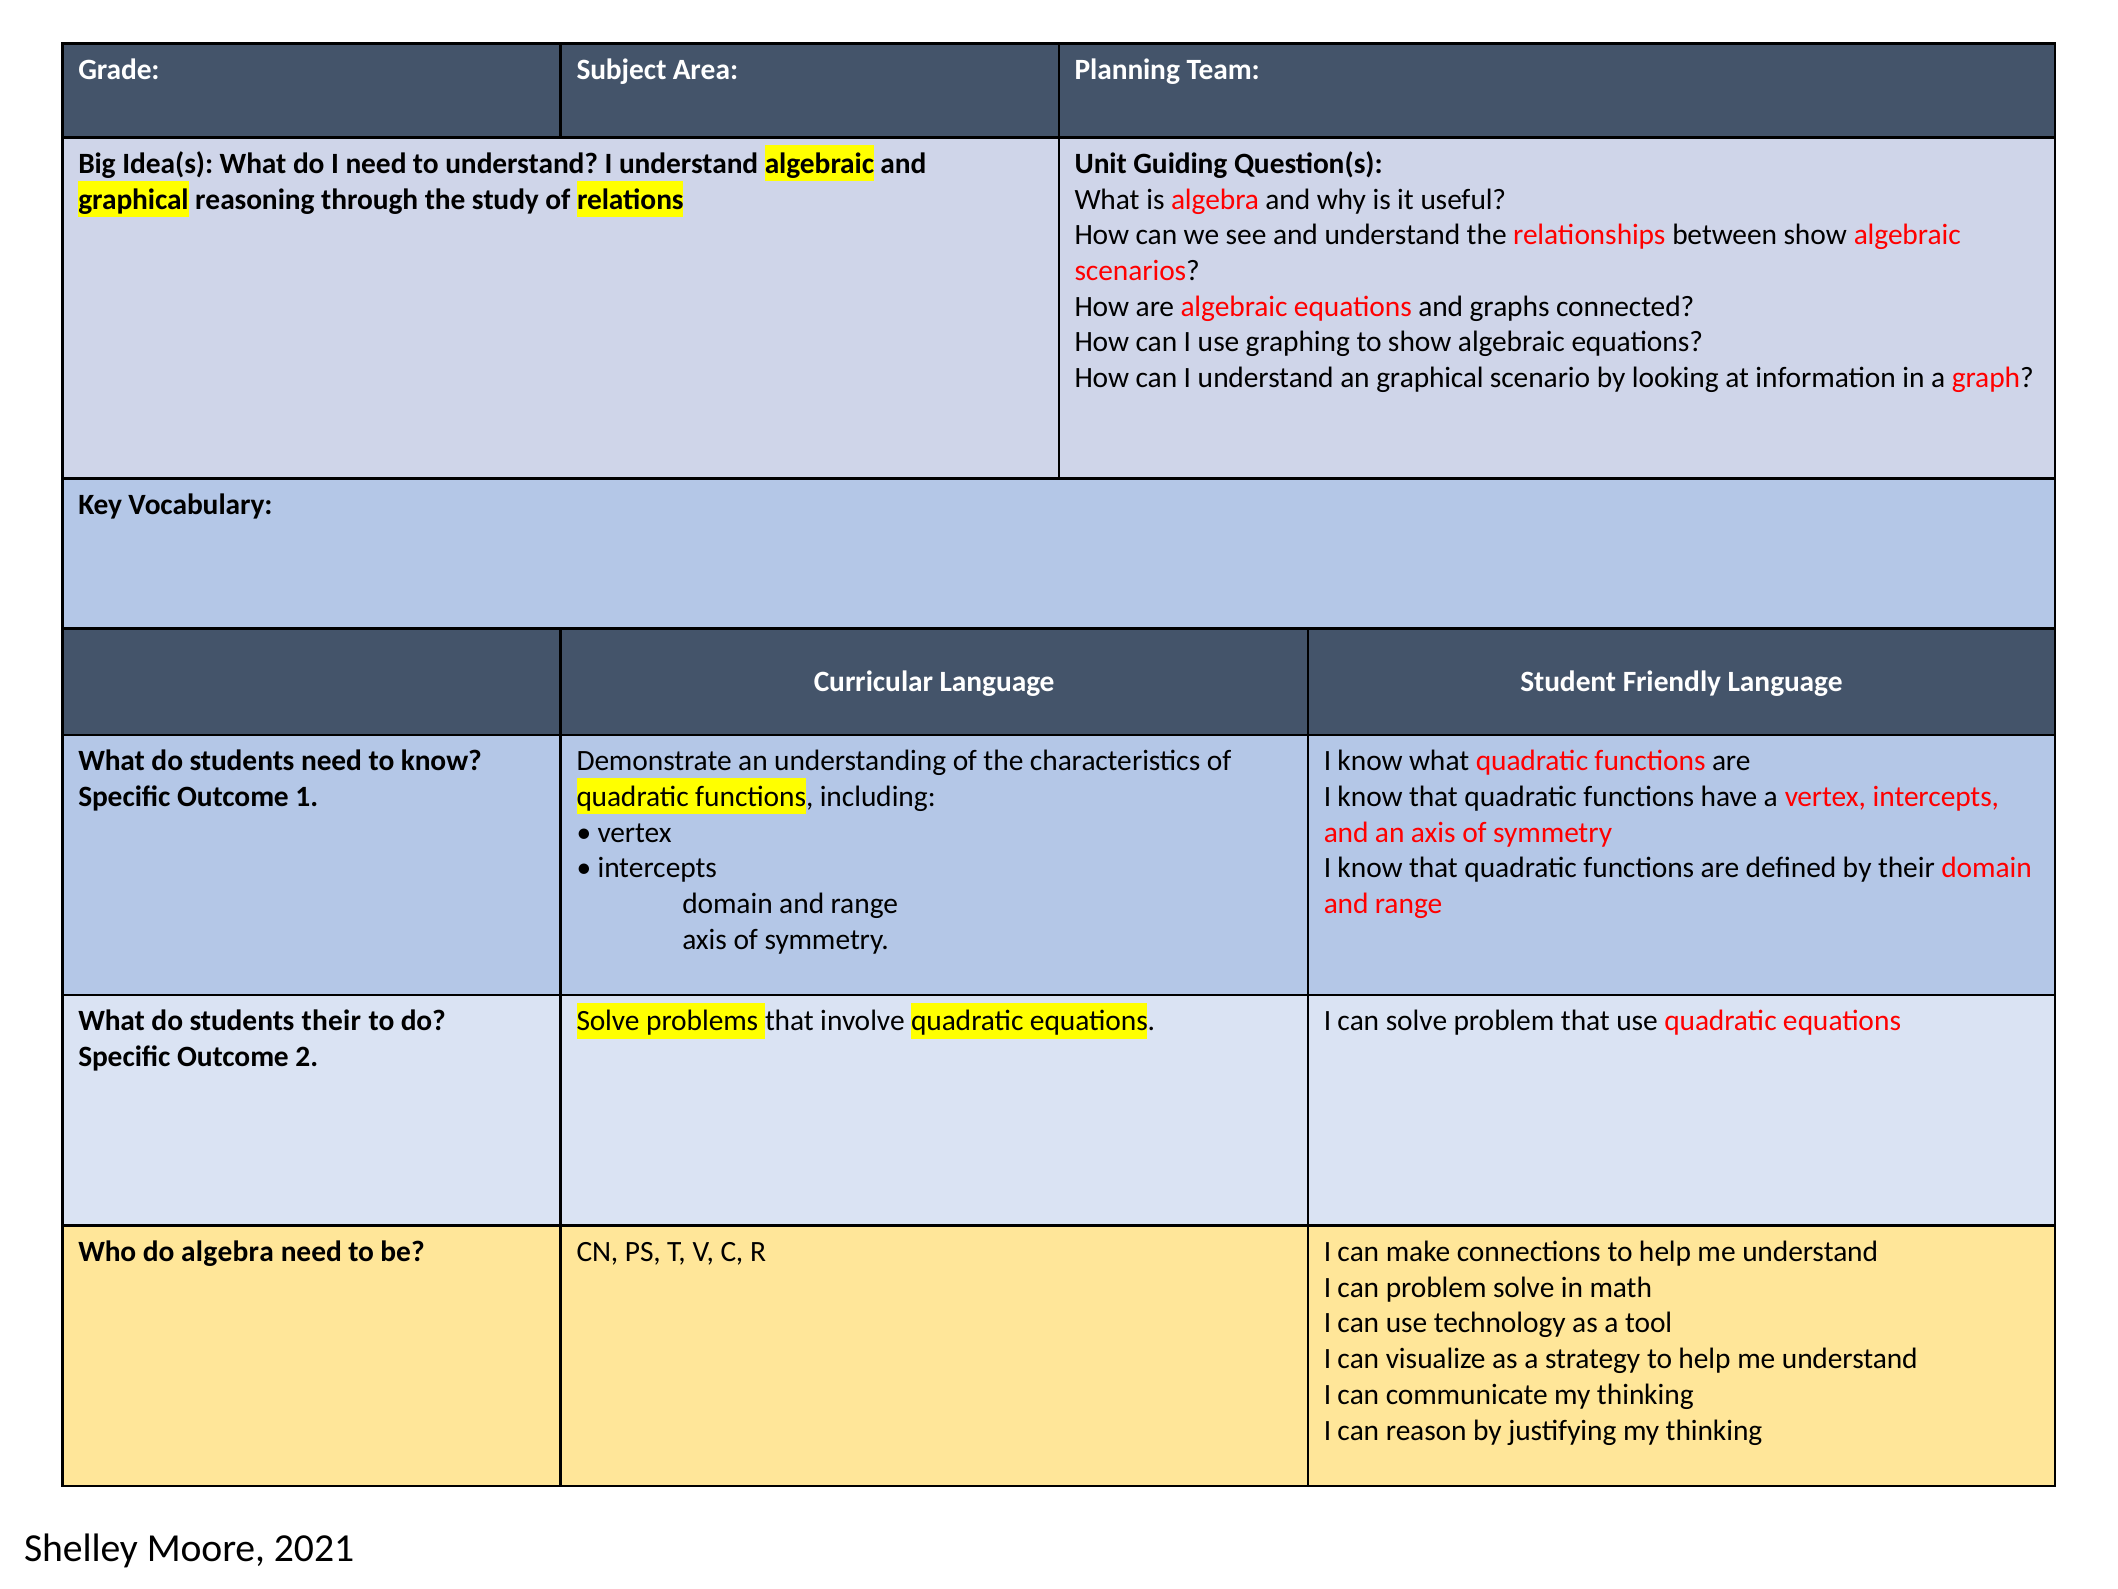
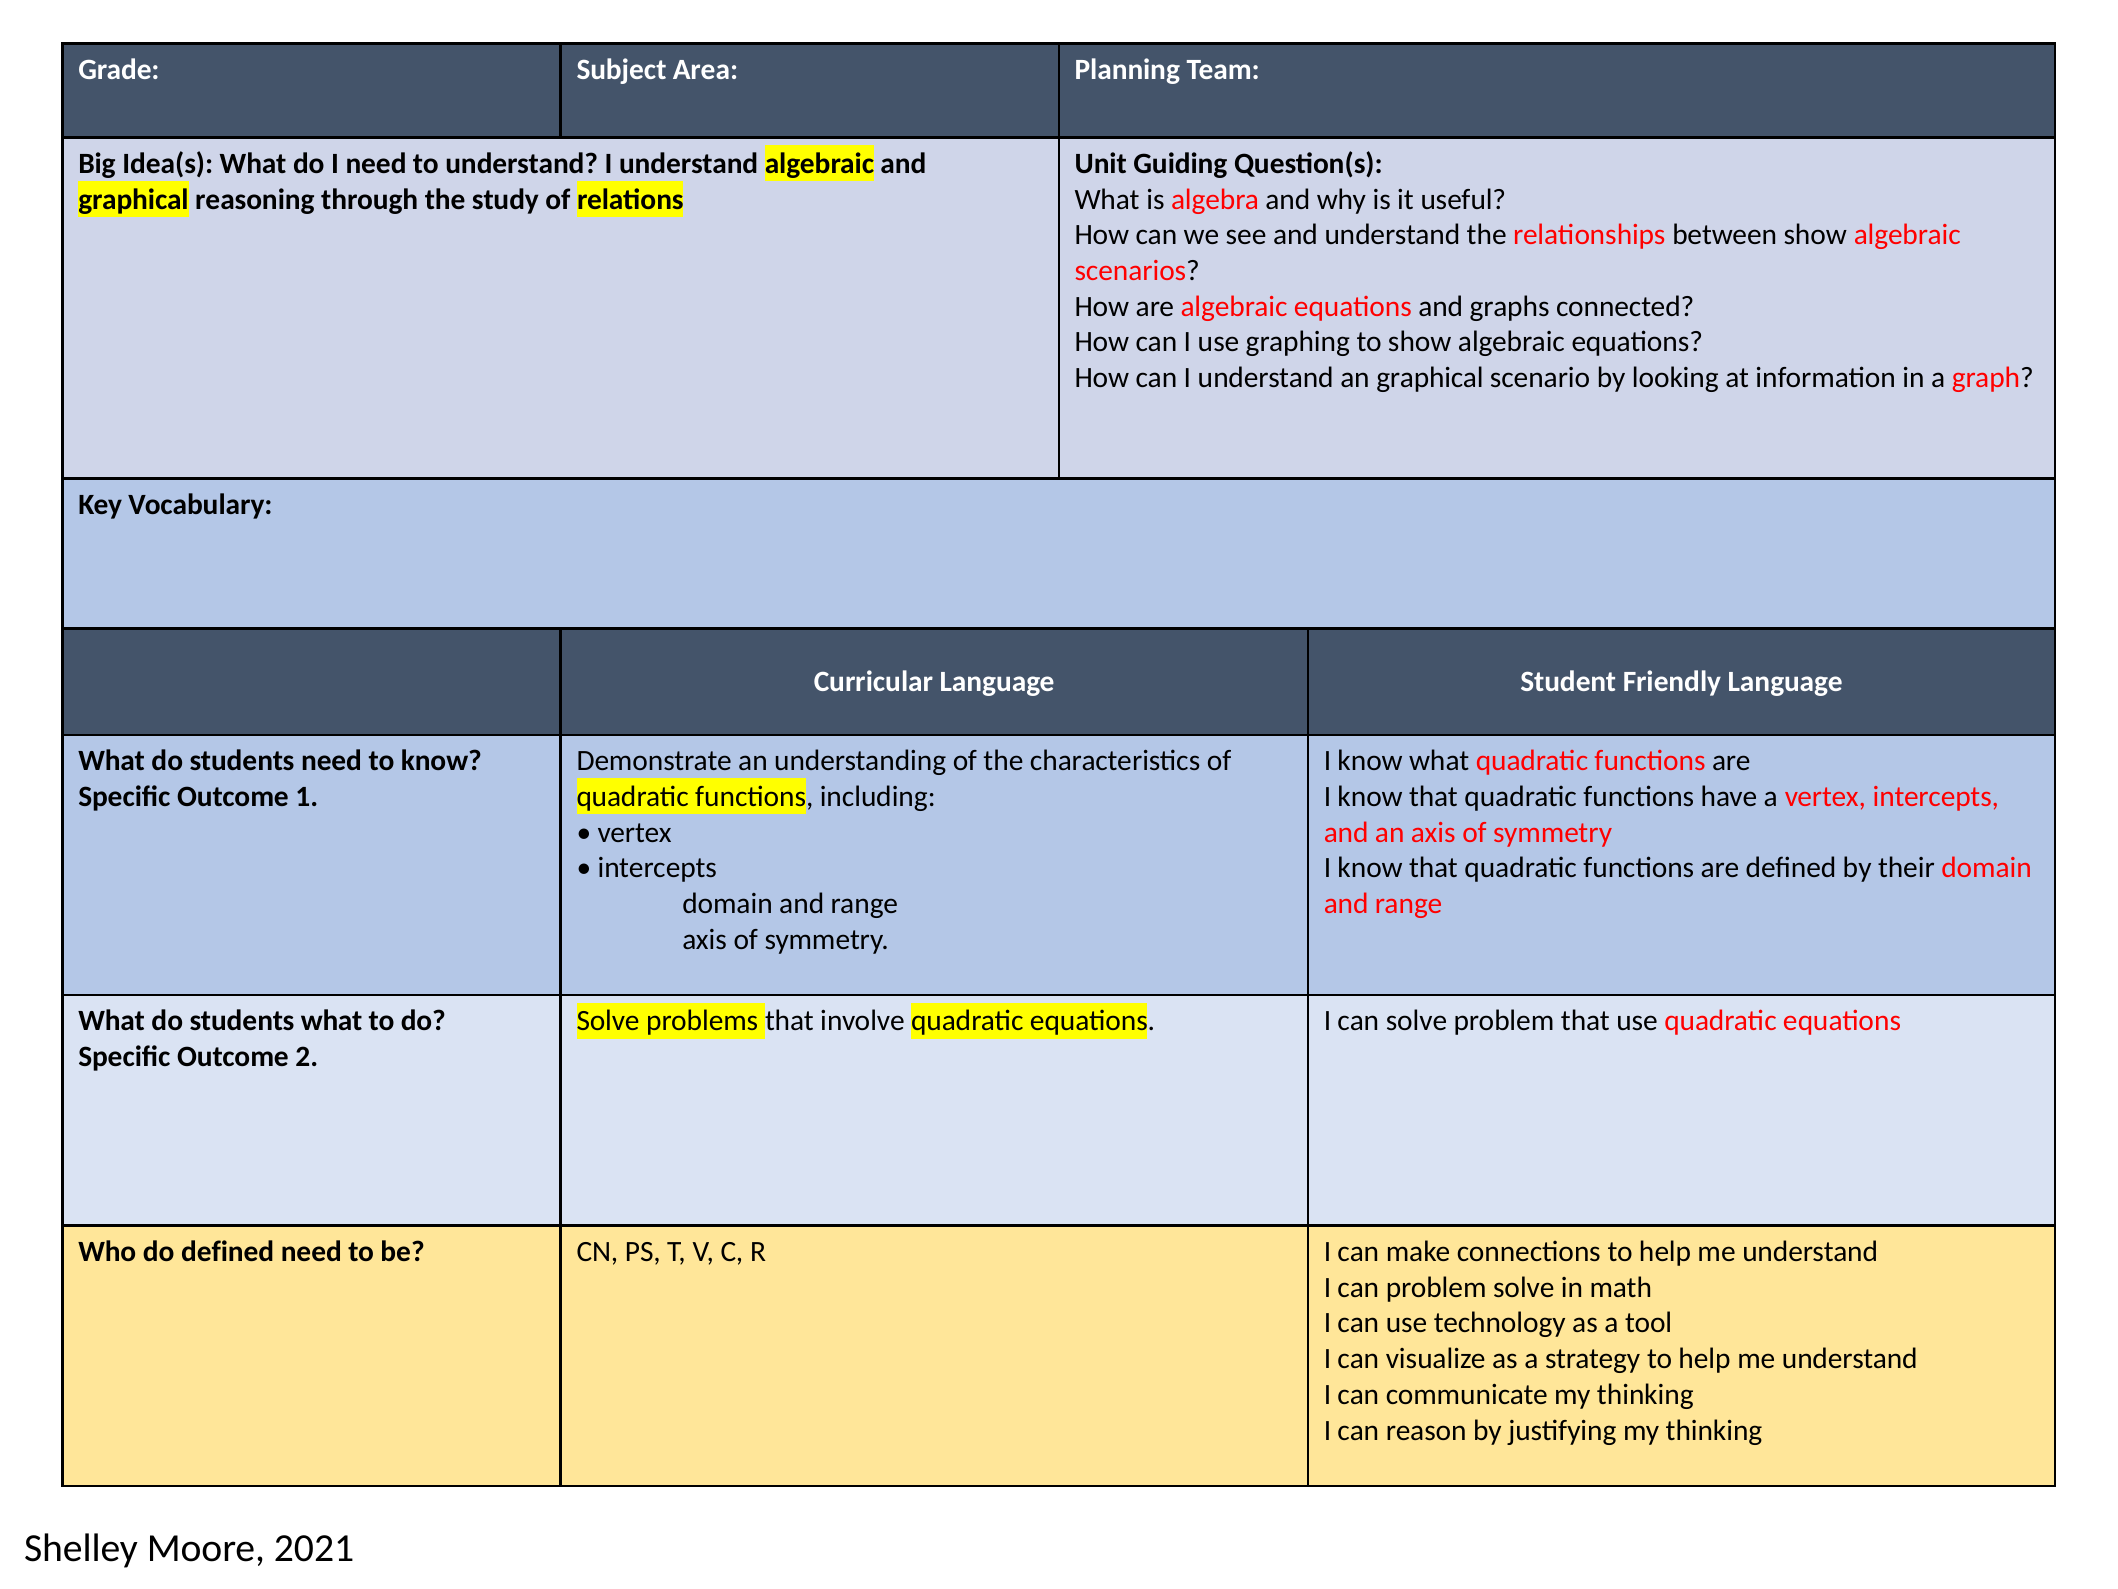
students their: their -> what (332, 1021)
do algebra: algebra -> defined (228, 1251)
